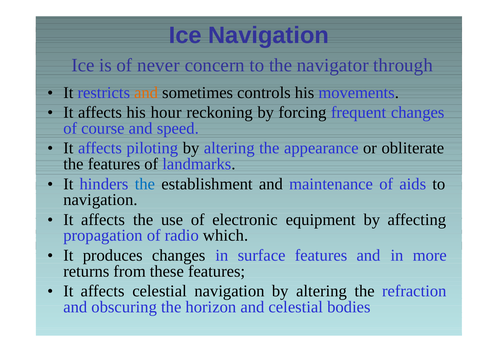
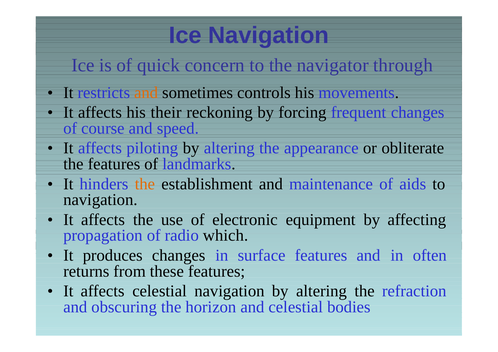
never: never -> quick (158, 65)
hour: hour -> their (166, 113)
the colour: blue -> orange (145, 184)
more: more -> often (430, 256)
